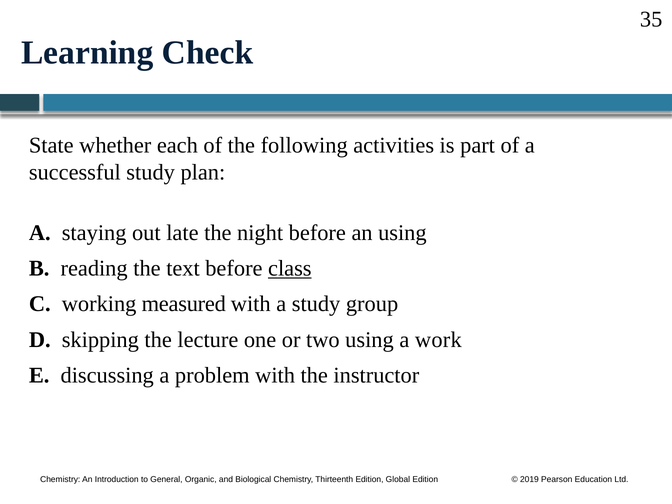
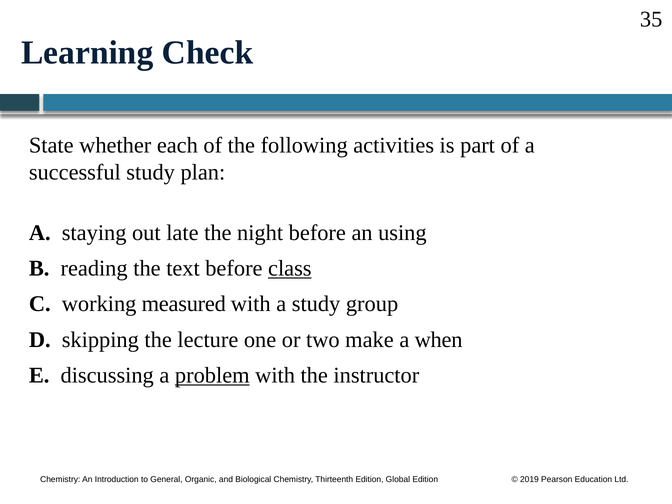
two using: using -> make (370, 340)
work: work -> when (439, 340)
problem underline: none -> present (212, 375)
